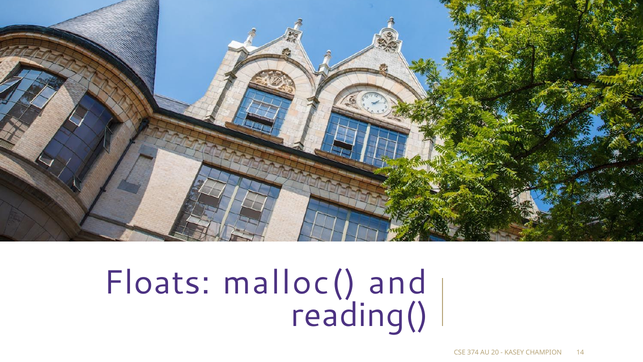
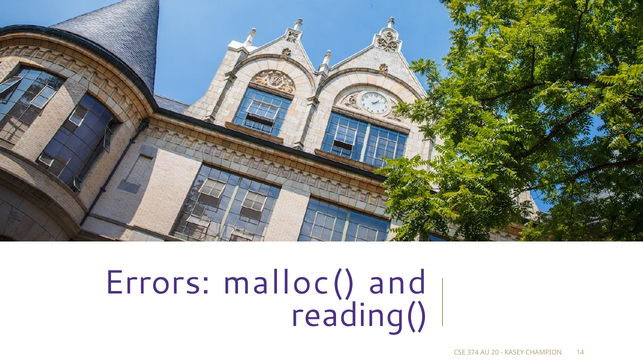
Floats: Floats -> Errors (157, 283)
